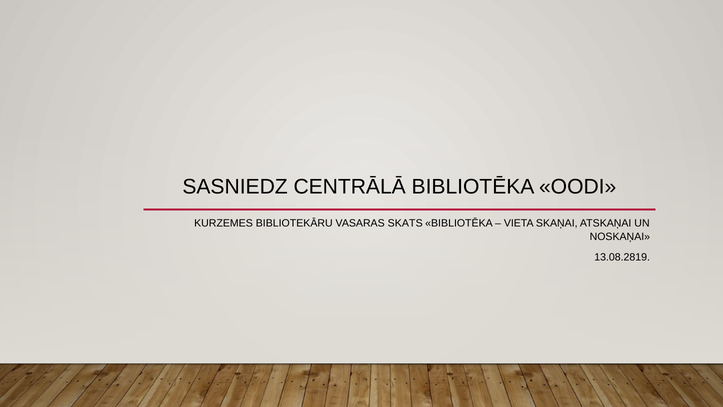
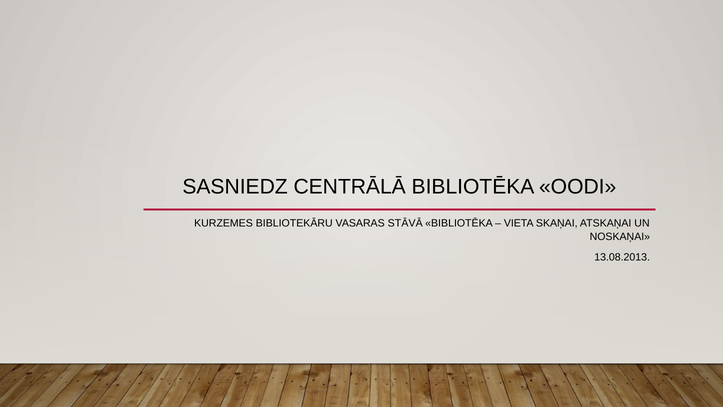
SKATS: SKATS -> STĀVĀ (405, 223)
13.08.2819: 13.08.2819 -> 13.08.2013 (622, 257)
